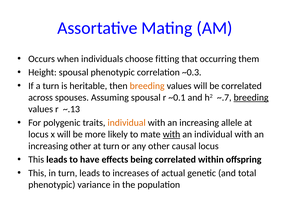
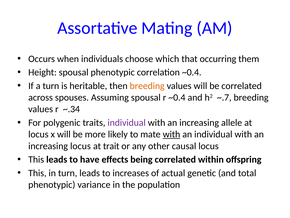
fitting: fitting -> which (167, 59)
correlation ~0.3: ~0.3 -> ~0.4 (192, 72)
r ~0.1: ~0.1 -> ~0.4 (177, 97)
breeding underline: present -> none (251, 97)
~.13: ~.13 -> ~.34 (71, 109)
individual colour: orange -> purple (127, 122)
increasing other: other -> locus (80, 146)
at turn: turn -> trait (111, 146)
